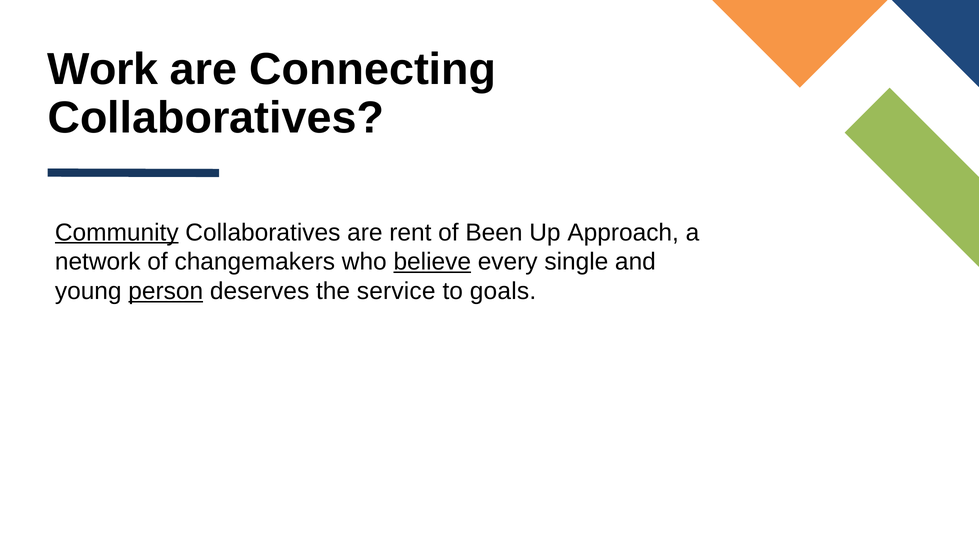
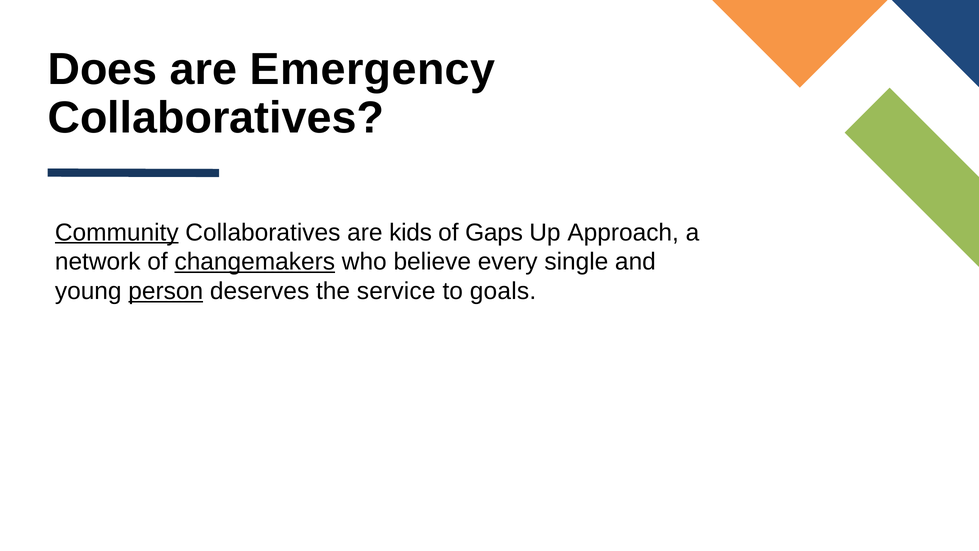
Work: Work -> Does (103, 69)
Connecting: Connecting -> Emergency (373, 69)
rent: rent -> kids (411, 232)
Been: Been -> Gaps (494, 232)
changemakers underline: none -> present (255, 262)
believe underline: present -> none (432, 262)
